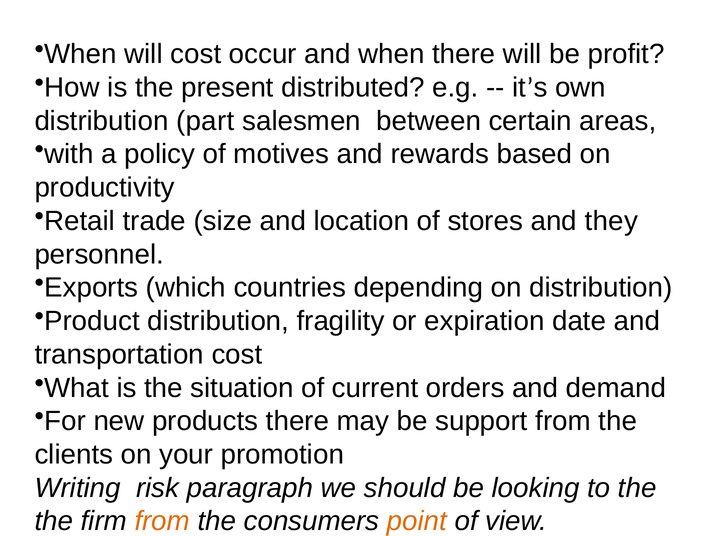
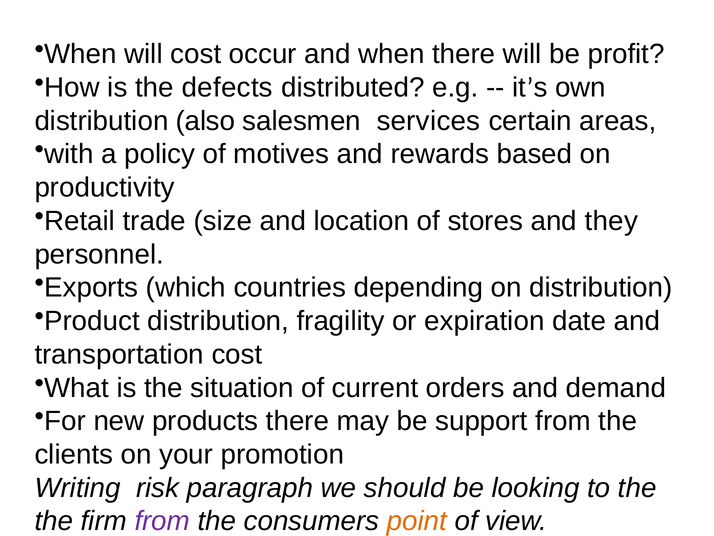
present: present -> defects (227, 87)
part: part -> also (206, 121)
between: between -> services (428, 121)
from colour: orange -> purple (162, 521)
